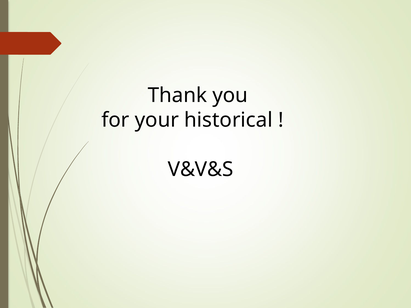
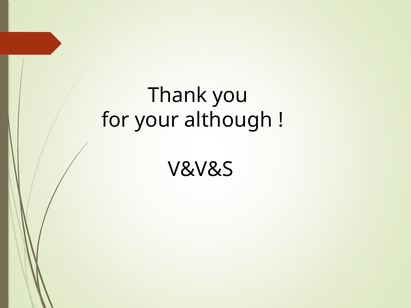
historical: historical -> although (228, 120)
